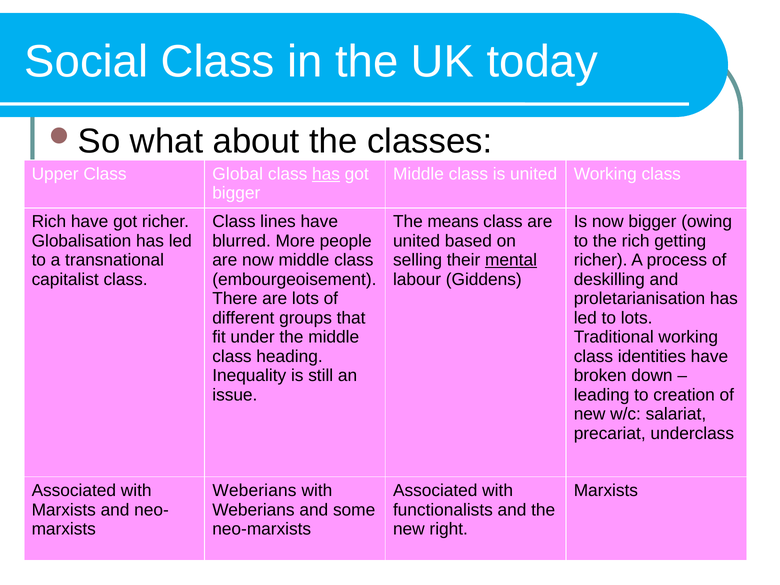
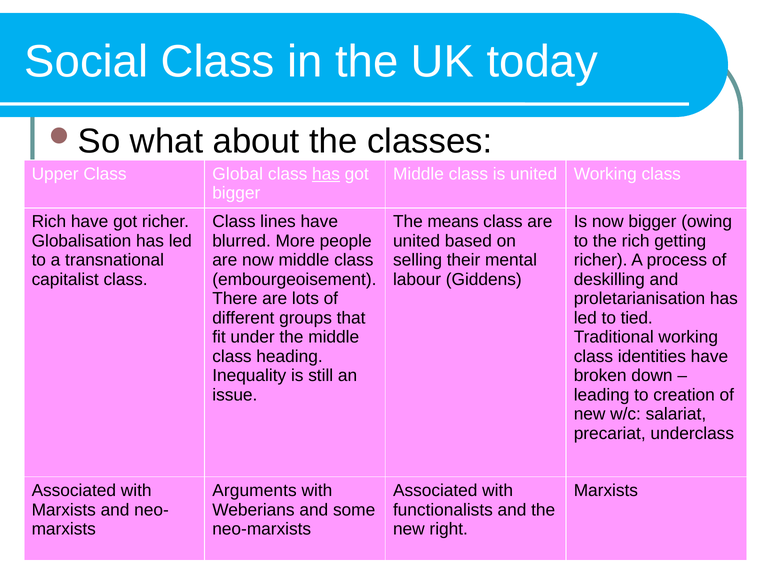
mental underline: present -> none (511, 260)
to lots: lots -> tied (637, 318)
Weberians: Weberians -> Arguments (255, 491)
